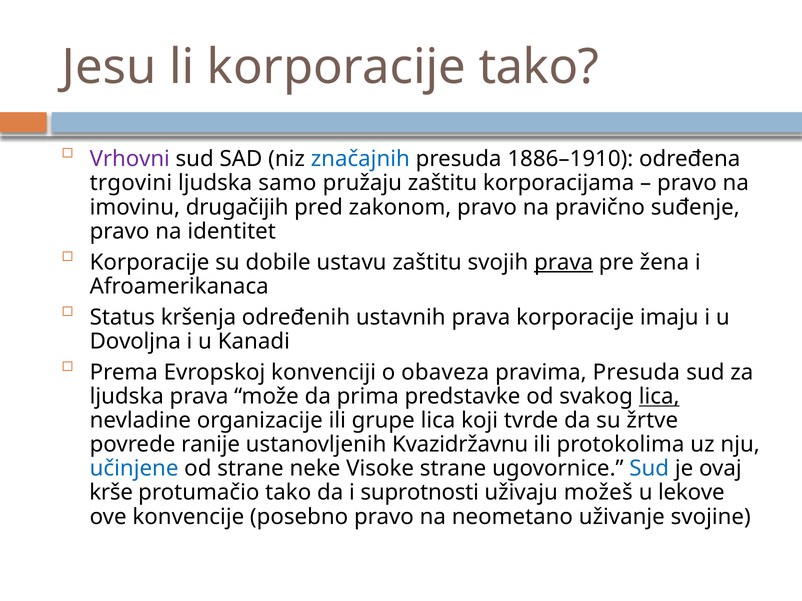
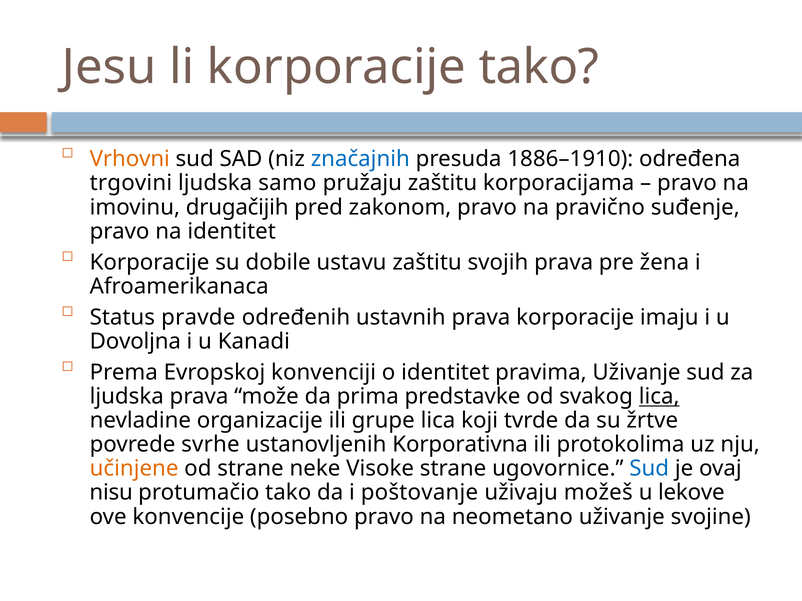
Vrhovni colour: purple -> orange (130, 159)
prava underline: present -> none (564, 262)
kršenja: kršenja -> pravde (198, 318)
o obaveza: obaveza -> identitet (445, 373)
pravima Presuda: Presuda -> Uživanje (637, 373)
ranije: ranije -> svrhe (210, 445)
Kvazidržavnu: Kvazidržavnu -> Korporativna (460, 445)
učinjene colour: blue -> orange (134, 469)
krše: krše -> nisu (111, 493)
suprotnosti: suprotnosti -> poštovanje (419, 493)
